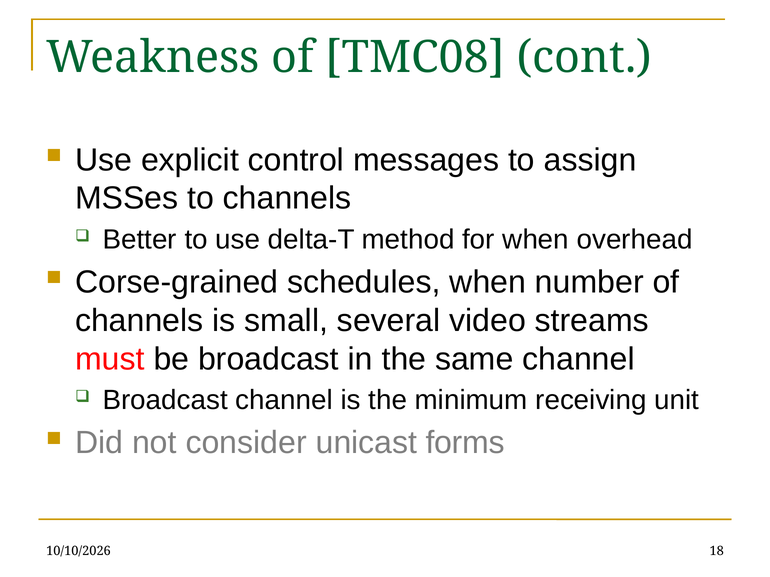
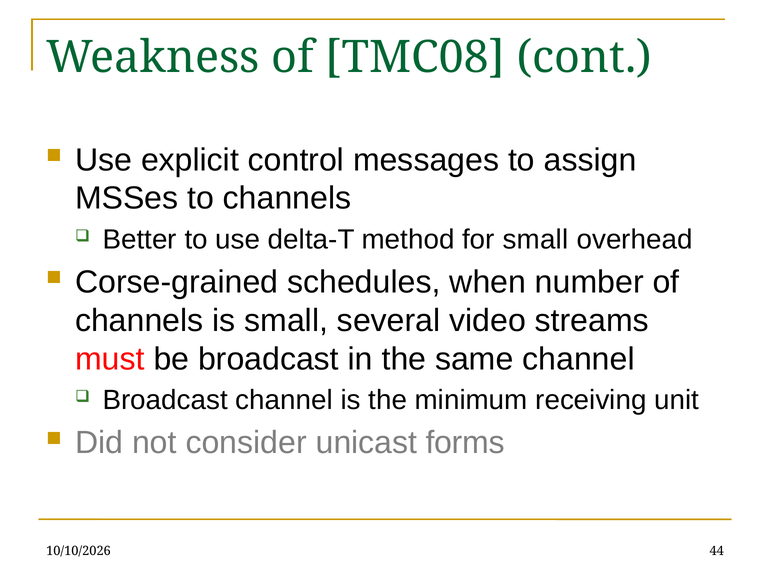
for when: when -> small (536, 240)
18: 18 -> 44 (717, 552)
